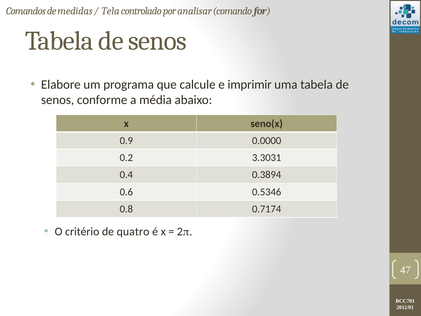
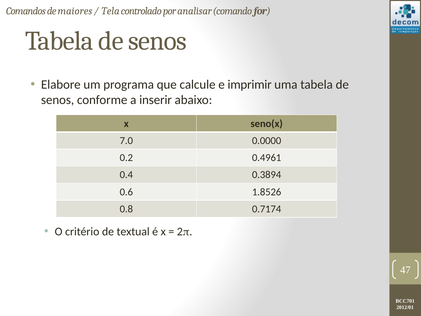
medidas: medidas -> maiores (75, 11)
média: média -> inserir (156, 100)
0.9: 0.9 -> 7.0 (126, 141)
3.3031: 3.3031 -> 0.4961 (267, 158)
0.5346: 0.5346 -> 1.8526 (267, 192)
quatro: quatro -> textual (133, 231)
